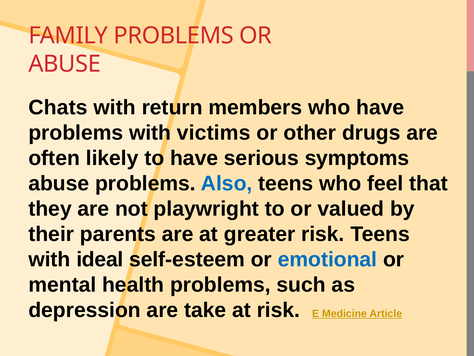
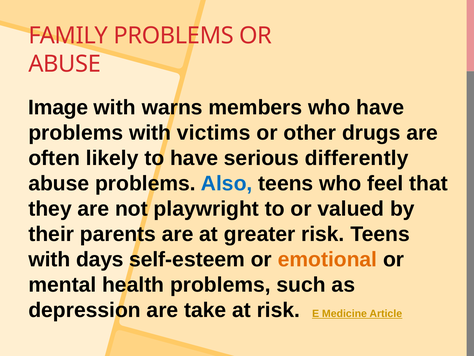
Chats: Chats -> Image (58, 107)
return: return -> warns (172, 107)
symptoms: symptoms -> differently (357, 158)
ideal: ideal -> days (100, 259)
emotional colour: blue -> orange (327, 259)
